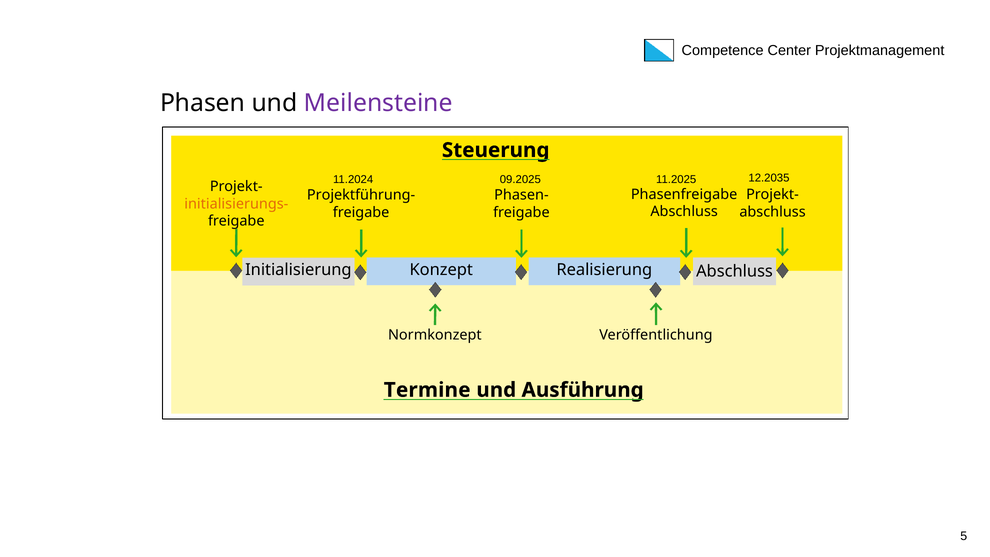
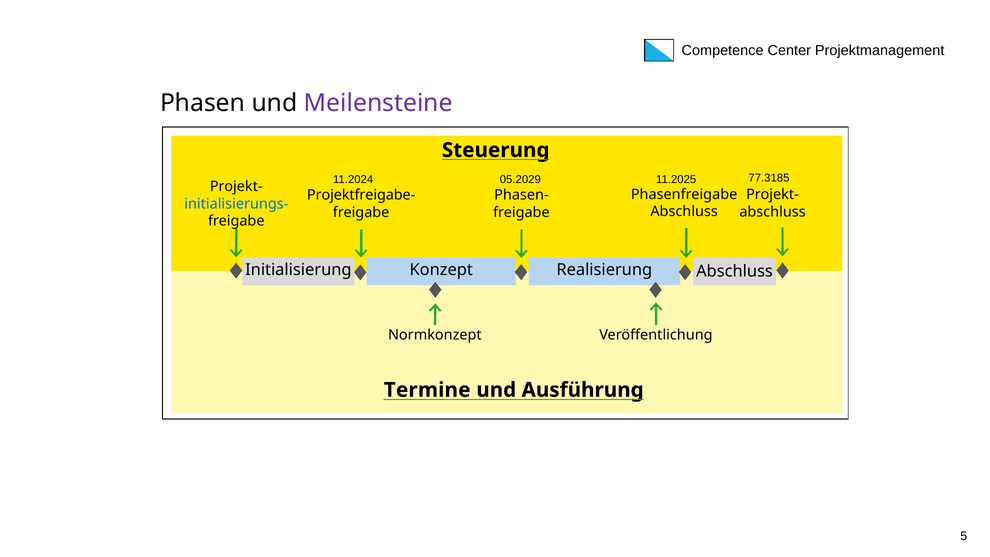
12.2035: 12.2035 -> 77.3185 (769, 178)
09.2025: 09.2025 -> 05.2029 (520, 180)
Projektführung-: Projektführung- -> Projektfreigabe- (361, 195)
initialisierungs- colour: orange -> blue (236, 204)
